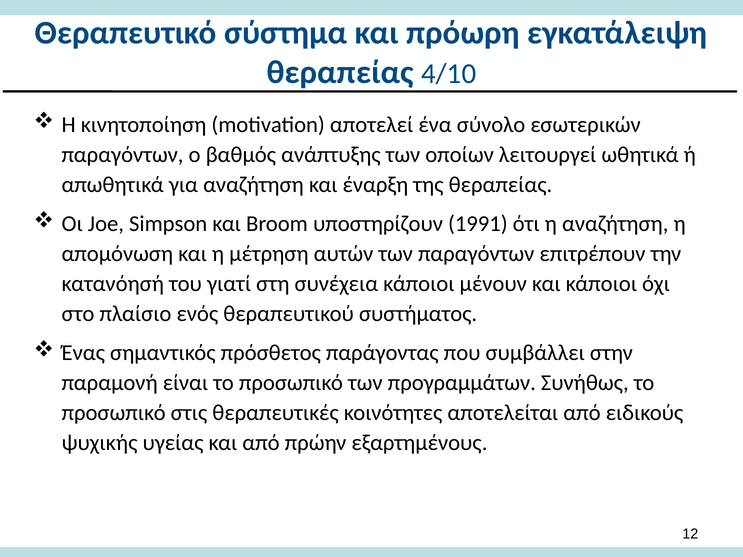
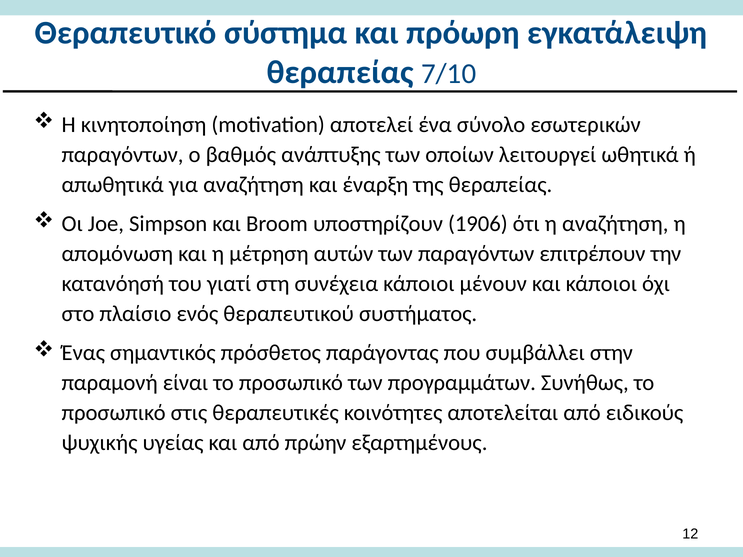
4/10: 4/10 -> 7/10 (449, 74)
1991: 1991 -> 1906 (478, 224)
